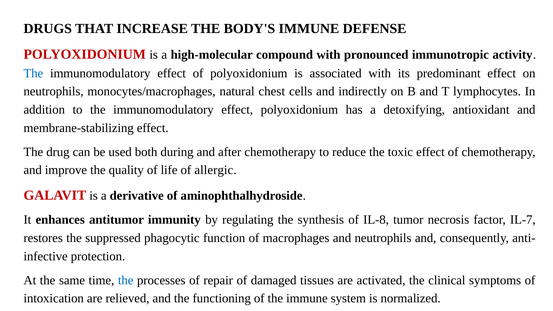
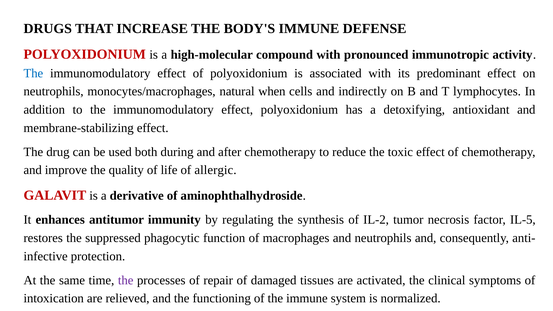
chest: chest -> when (272, 91)
IL-8: IL-8 -> IL-2 (376, 220)
IL-7: IL-7 -> IL-5 (523, 220)
the colour: blue -> purple (126, 280)
